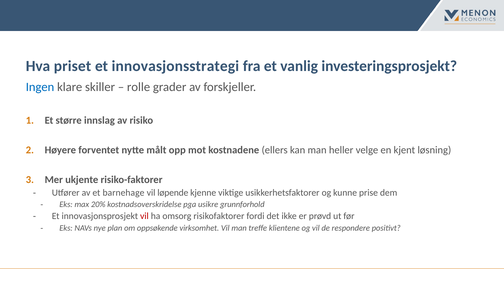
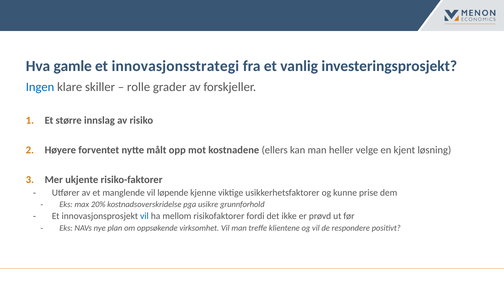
priset: priset -> gamle (73, 66)
barnehage: barnehage -> manglende (124, 192)
vil colour: red -> blue (144, 216)
omsorg: omsorg -> mellom (177, 216)
